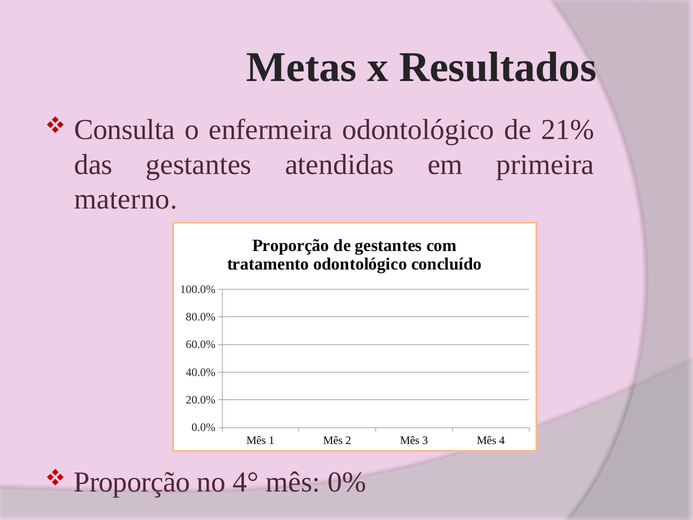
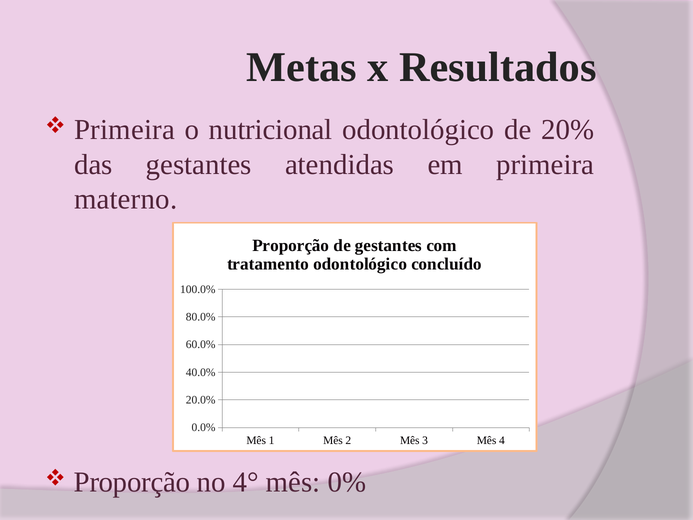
Consulta: Consulta -> Primeira (124, 130)
enfermeira: enfermeira -> nutricional (271, 130)
21%: 21% -> 20% (568, 130)
